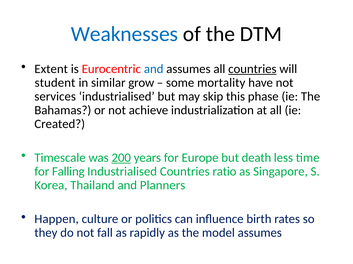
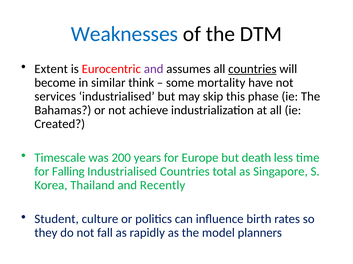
and colour: blue -> purple (154, 69)
student: student -> become (55, 83)
grow: grow -> think (141, 83)
200 underline: present -> none (121, 158)
ratio: ratio -> total (224, 172)
Planners: Planners -> Recently (163, 186)
Happen: Happen -> Student (57, 220)
model assumes: assumes -> planners (260, 233)
